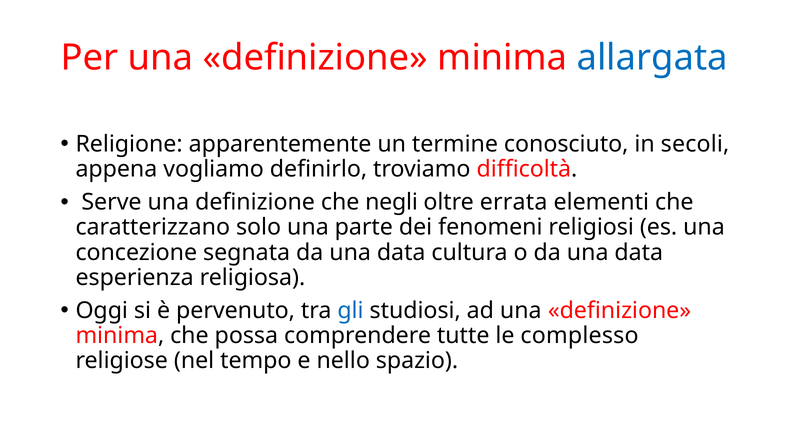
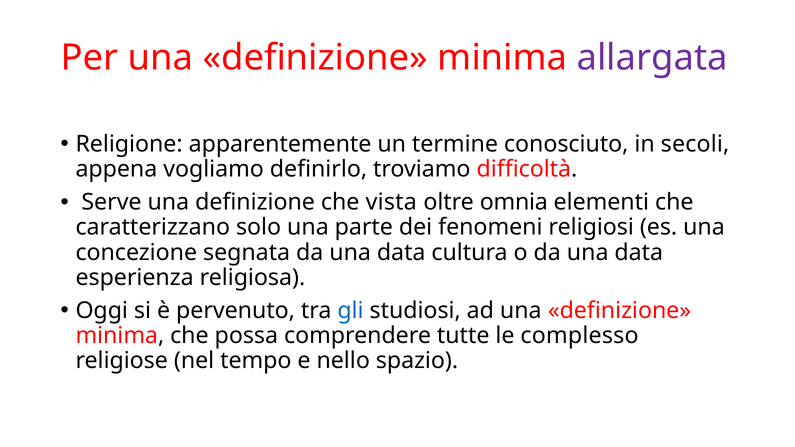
allargata colour: blue -> purple (652, 58)
negli: negli -> vista (391, 202)
errata: errata -> omnia (514, 202)
